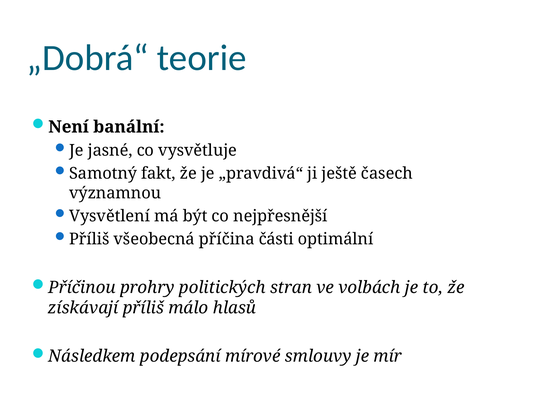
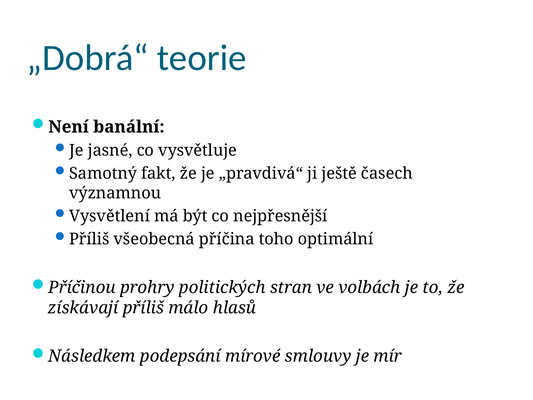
části: části -> toho (276, 239)
